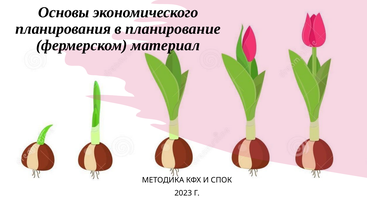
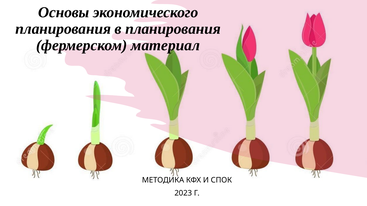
в планирование: планирование -> планирования (173, 29)
